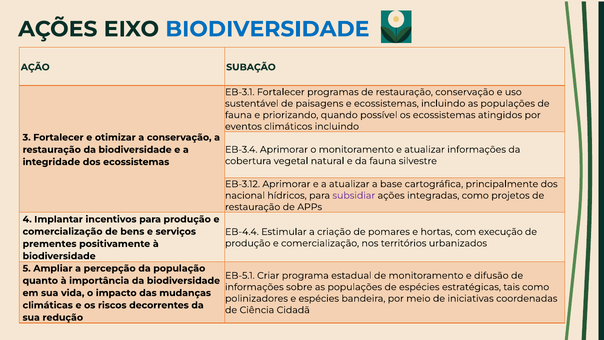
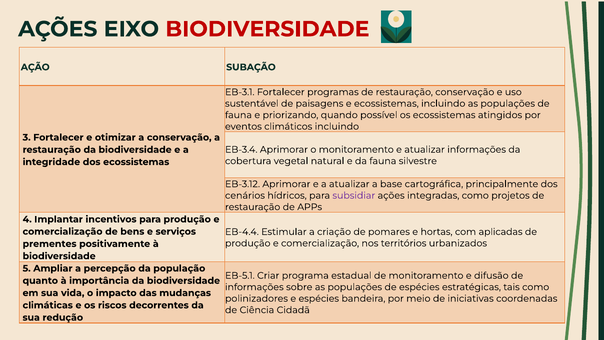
BIODIVERSIDADE colour: blue -> red (267, 29)
nacional: nacional -> cenários (245, 195)
execução: execução -> aplicadas (501, 232)
